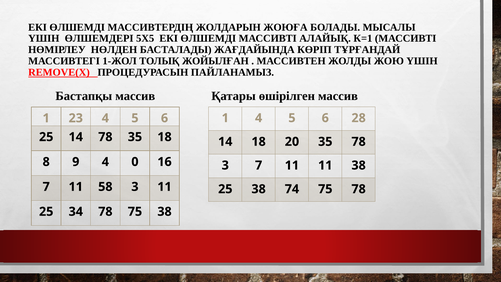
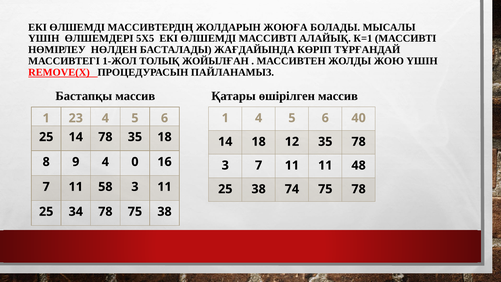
28: 28 -> 40 (359, 118)
20: 20 -> 12 (292, 142)
11 38: 38 -> 48 (359, 165)
